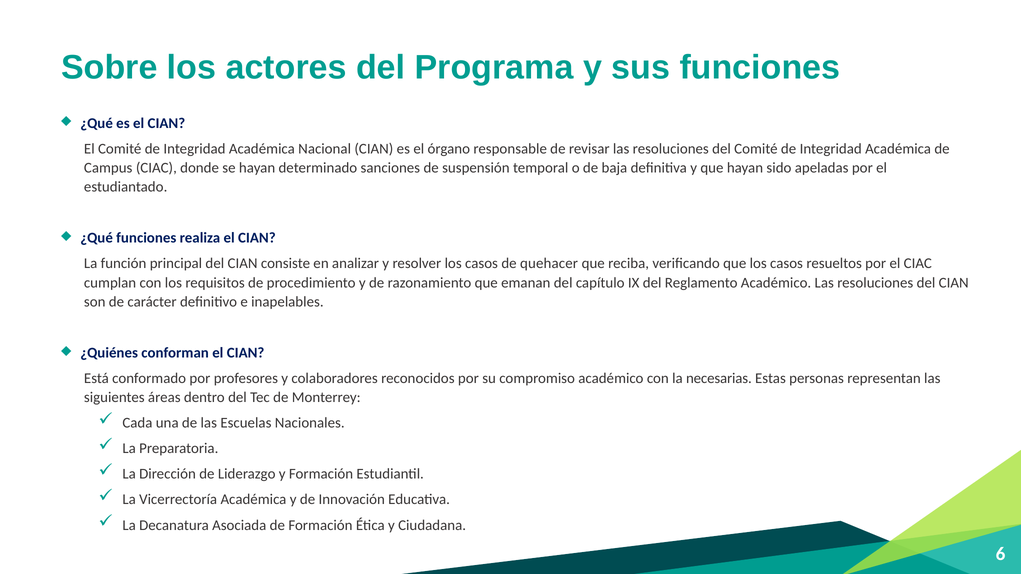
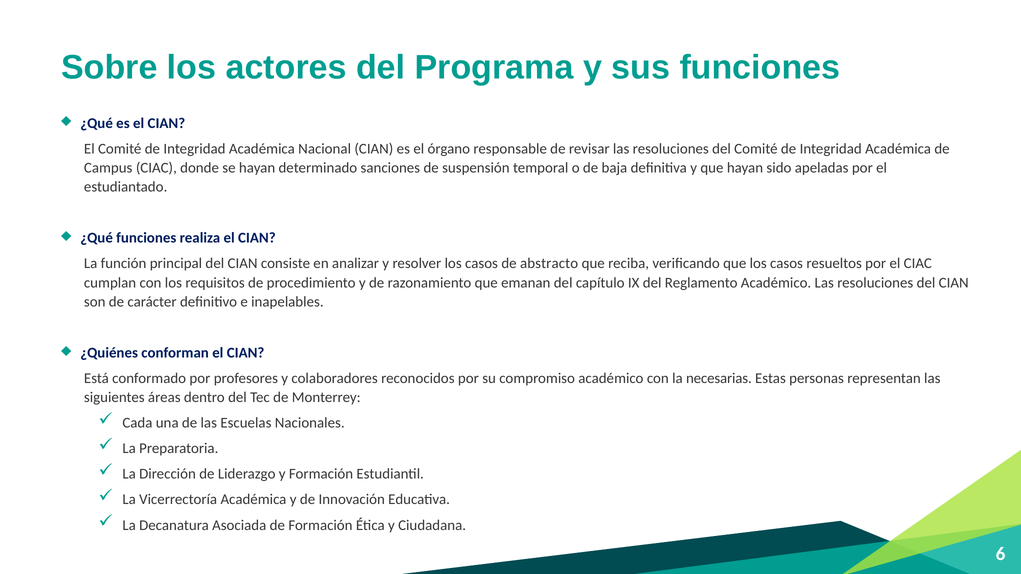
quehacer: quehacer -> abstracto (549, 264)
